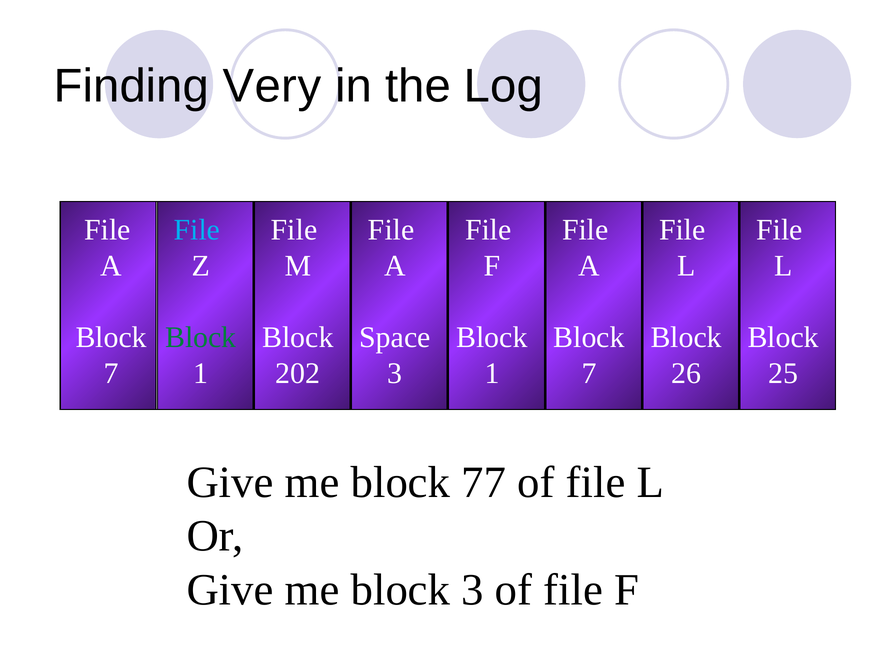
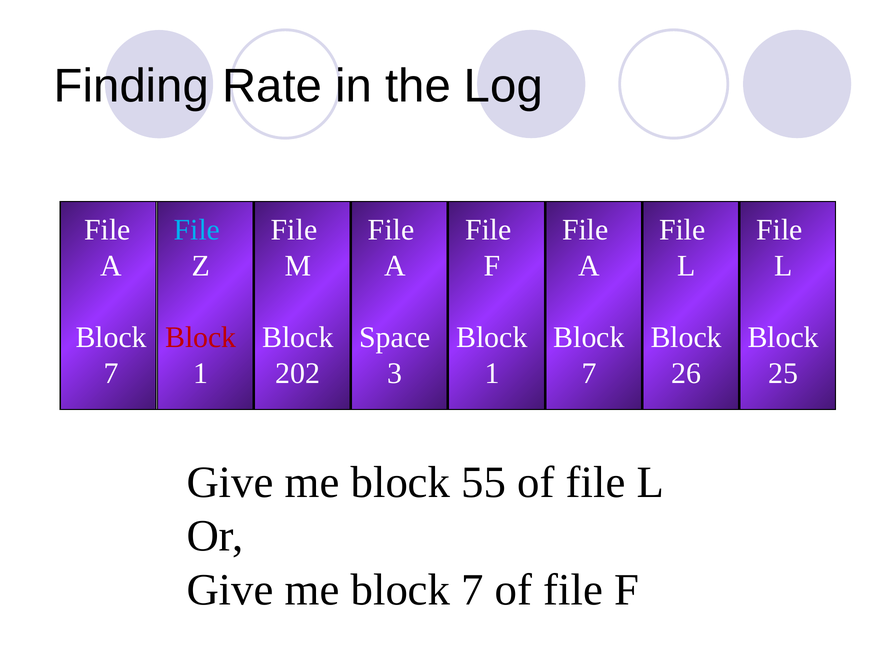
Very: Very -> Rate (272, 86)
Block colour: green -> red (201, 337)
77: 77 -> 55 (484, 482)
me block 3: 3 -> 7 (473, 590)
